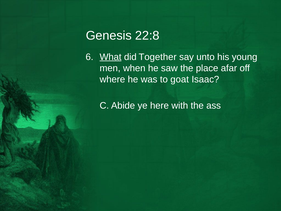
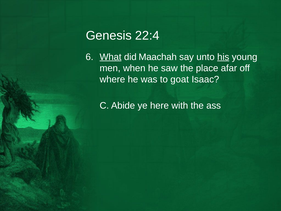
22:8: 22:8 -> 22:4 (147, 36)
Together: Together -> Maachah (158, 57)
his underline: none -> present (223, 57)
